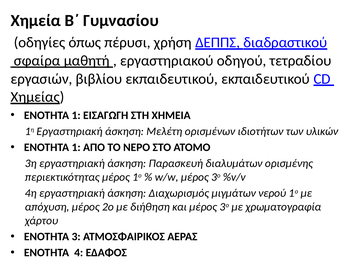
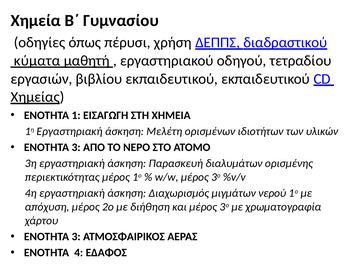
σφαίρα: σφαίρα -> κύματα (37, 61)
1: 1 -> 3 (76, 147)
